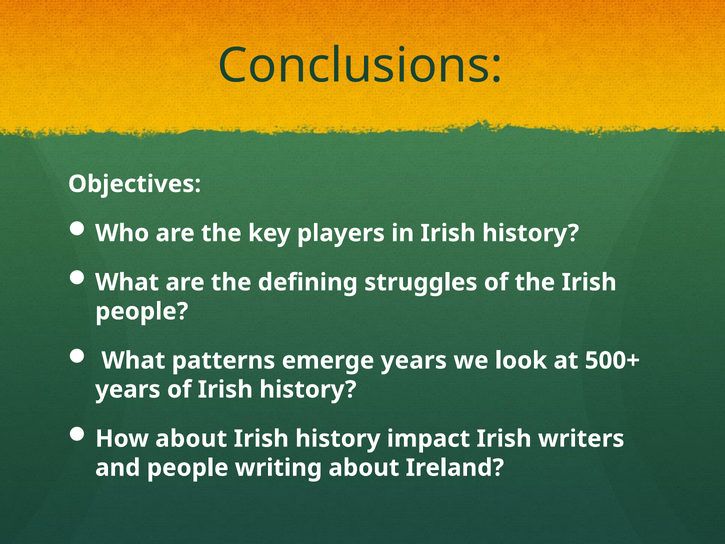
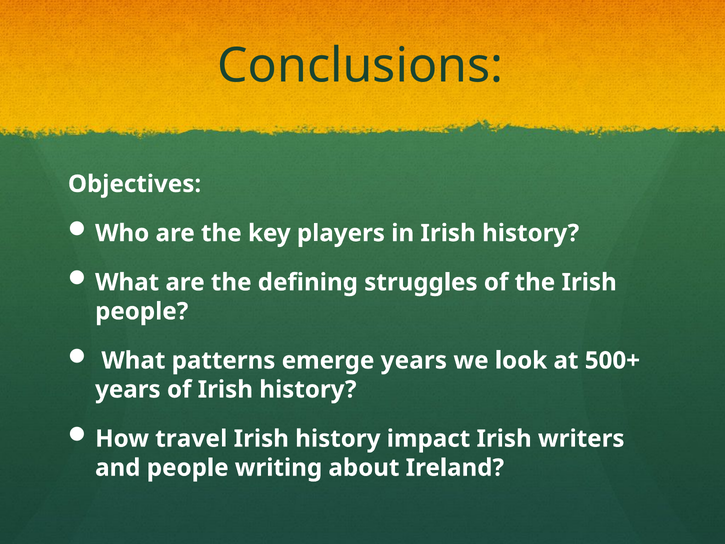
How about: about -> travel (191, 439)
